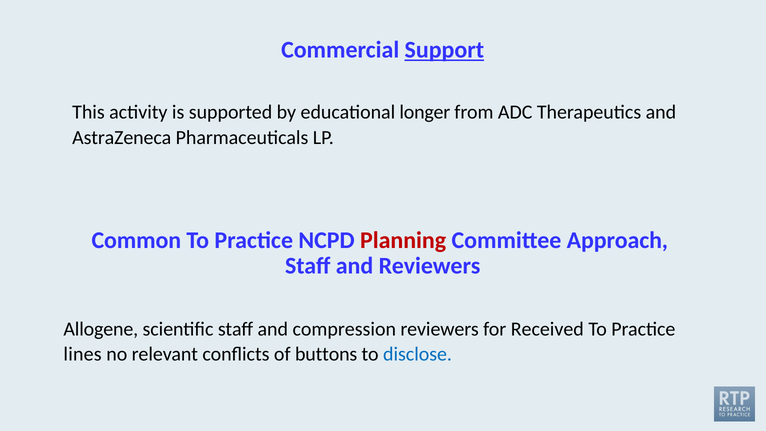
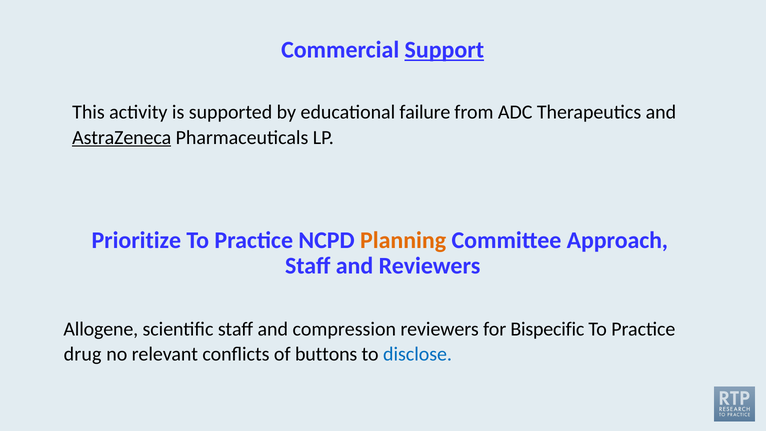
longer: longer -> failure (425, 112)
AstraZeneca underline: none -> present (122, 137)
Common: Common -> Prioritize (136, 240)
Planning colour: red -> orange (403, 240)
Received: Received -> Bispecific (547, 329)
lines: lines -> drug (83, 354)
